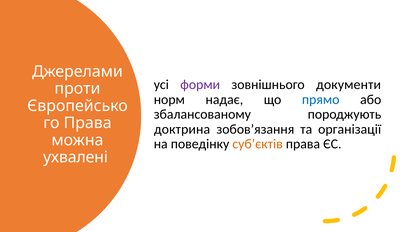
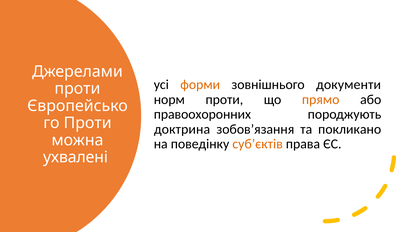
форми colour: purple -> orange (200, 85)
норм надає: надає -> проти (224, 100)
прямо colour: blue -> orange (321, 100)
збалансованому: збалансованому -> правоохоронних (202, 115)
Права: Права -> Проти (88, 123)
організації: організації -> покликано (350, 129)
